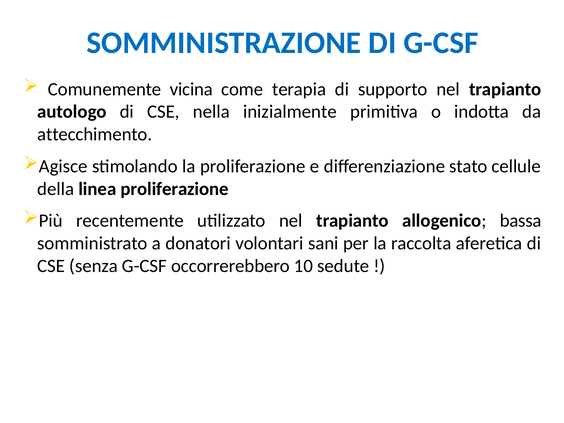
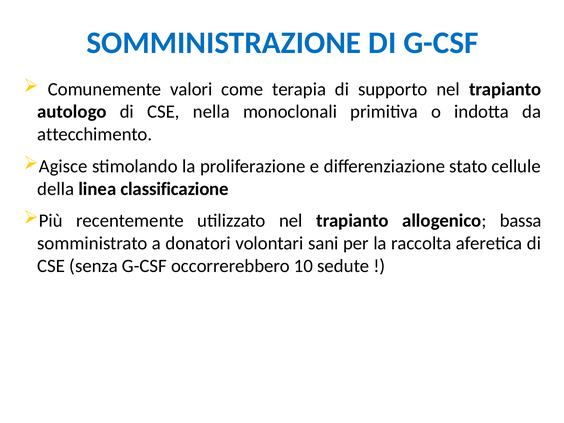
vicina: vicina -> valori (191, 89)
inizialmente: inizialmente -> monoclonali (290, 112)
linea proliferazione: proliferazione -> classificazione (175, 189)
